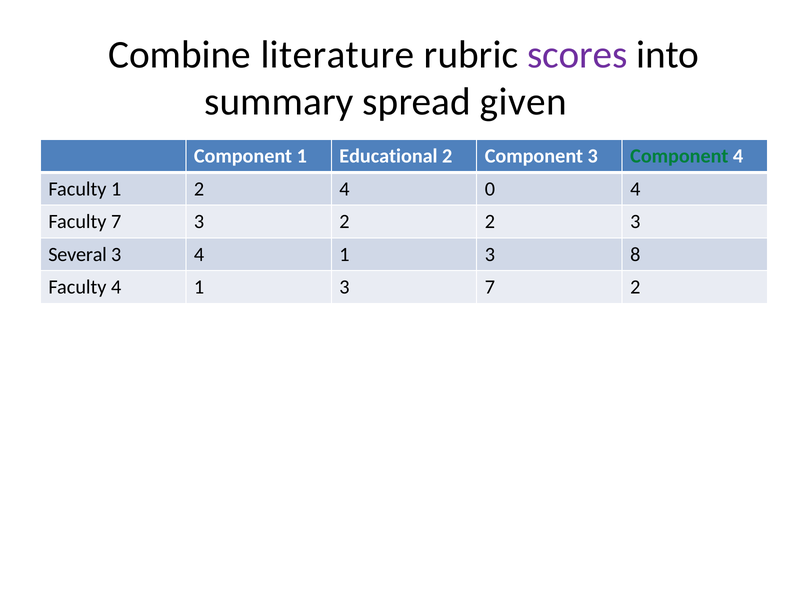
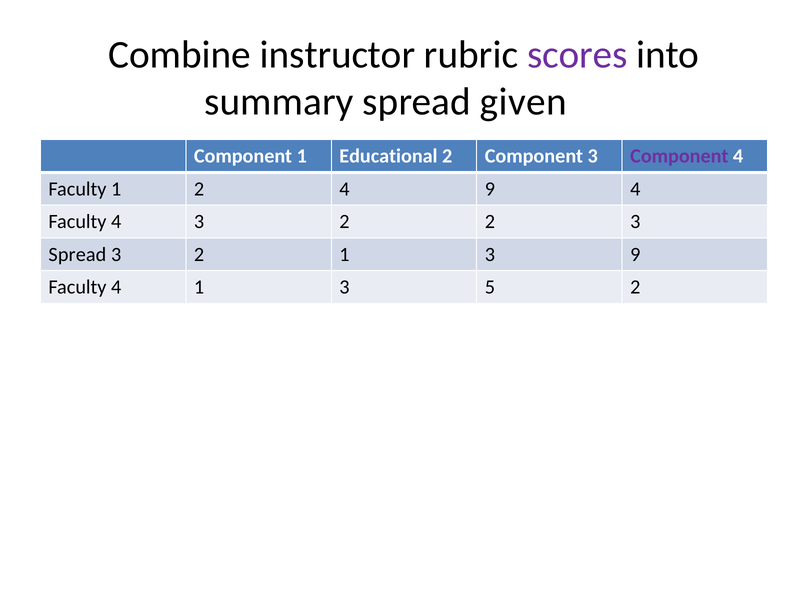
literature: literature -> instructor (338, 55)
Component colour: green -> purple (679, 156)
4 0: 0 -> 9 (490, 189)
7: 7 -> 4 (116, 222)
Several: Several -> Spread (77, 255)
4: 4 -> 2 (199, 255)
3 8: 8 -> 9 (635, 255)
3 7: 7 -> 5 (490, 287)
